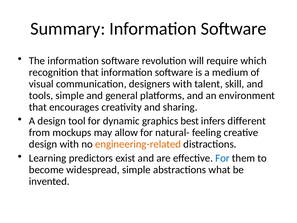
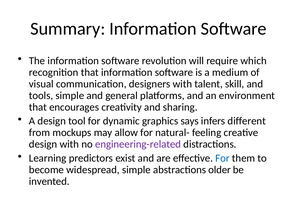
best: best -> says (190, 121)
engineering-related colour: orange -> purple (138, 144)
what: what -> older (220, 170)
